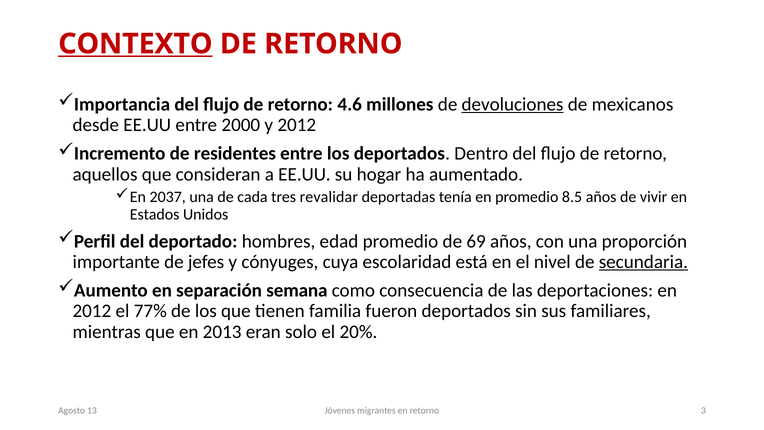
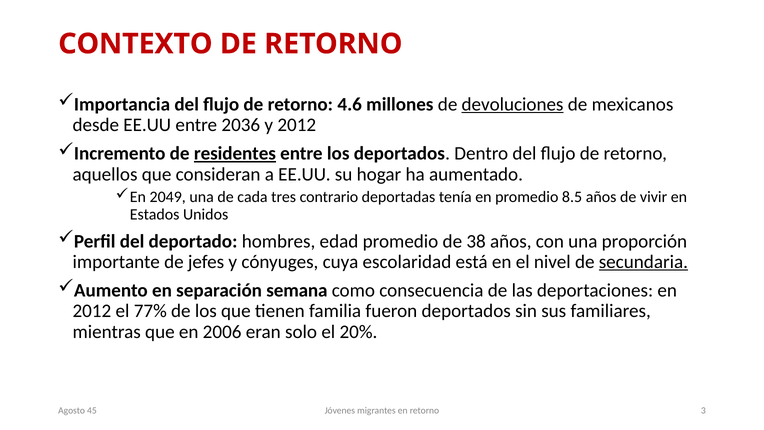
CONTEXTO underline: present -> none (135, 44)
2000: 2000 -> 2036 (241, 125)
residentes underline: none -> present (235, 153)
2037: 2037 -> 2049 (168, 197)
revalidar: revalidar -> contrario (329, 197)
69: 69 -> 38 (476, 241)
2013: 2013 -> 2006 (222, 332)
13: 13 -> 45 (92, 410)
